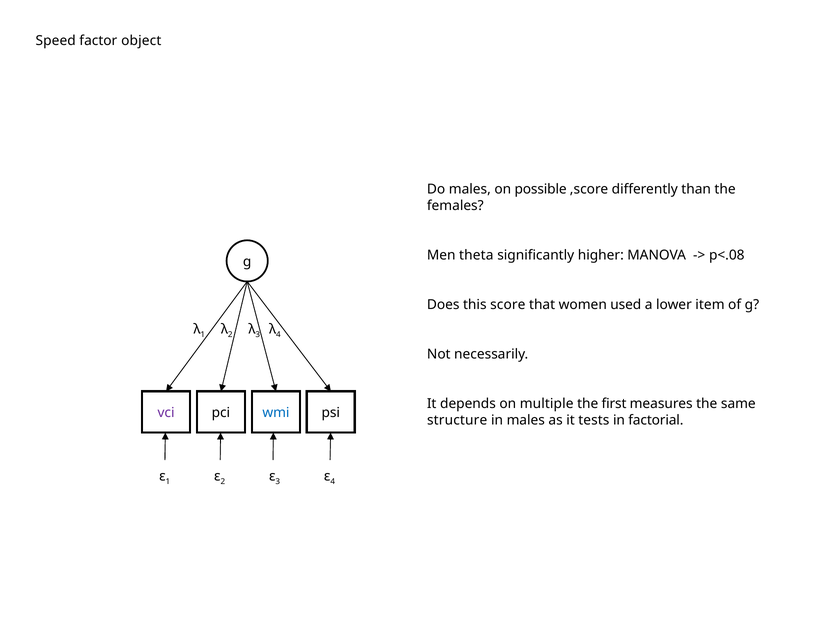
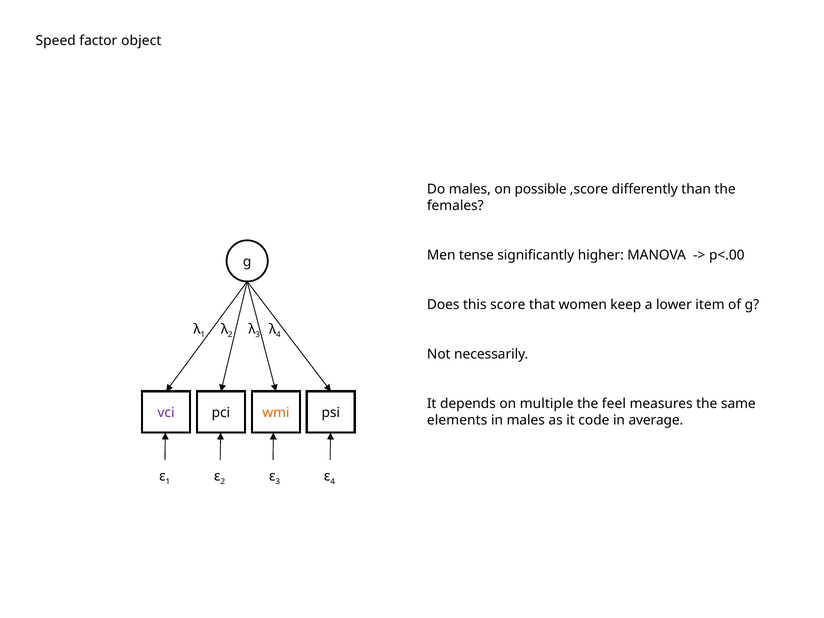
theta: theta -> tense (476, 255)
p<.08: p<.08 -> p<.00 (727, 255)
used: used -> keep (626, 305)
first: first -> feel (614, 404)
wmi colour: blue -> orange (276, 413)
structure: structure -> elements (457, 420)
tests: tests -> code (594, 420)
factorial: factorial -> average (656, 420)
